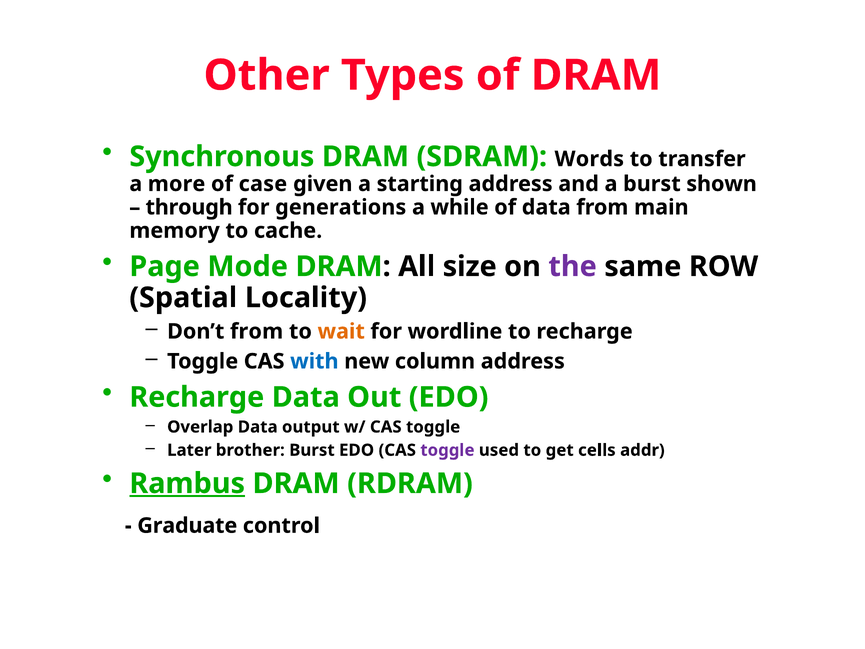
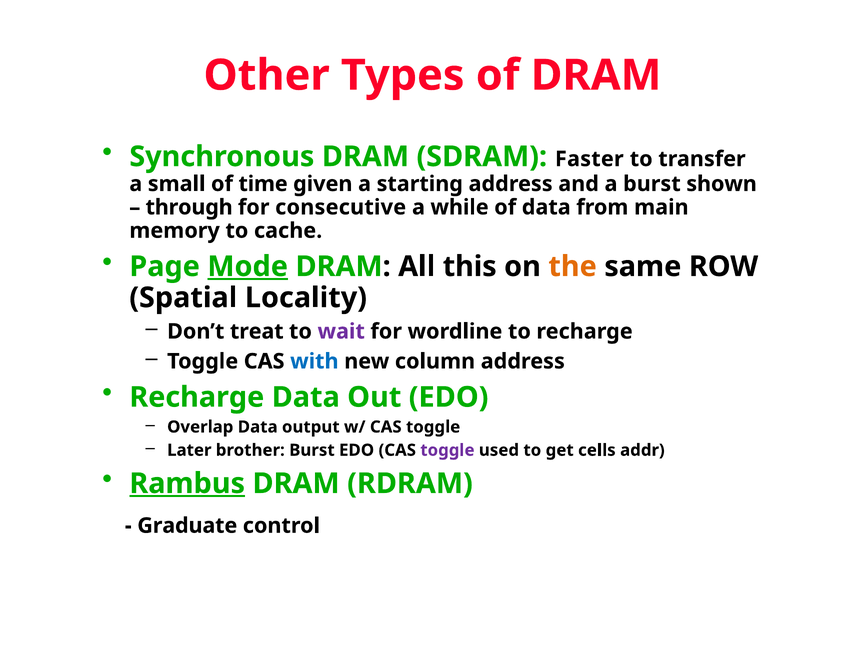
Words: Words -> Faster (589, 159)
more: more -> small (177, 184)
case: case -> time (263, 184)
generations: generations -> consecutive (341, 207)
Mode underline: none -> present (248, 266)
size: size -> this (470, 266)
the colour: purple -> orange (573, 266)
Don’t from: from -> treat (257, 331)
wait colour: orange -> purple (341, 331)
